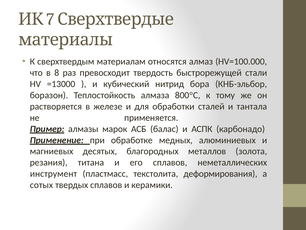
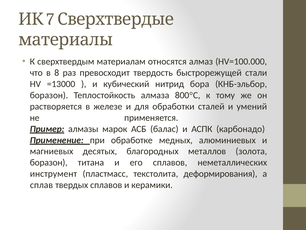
тантала: тантала -> умений (252, 106)
резания: резания -> боразон (49, 162)
сотых: сотых -> сплав (41, 185)
